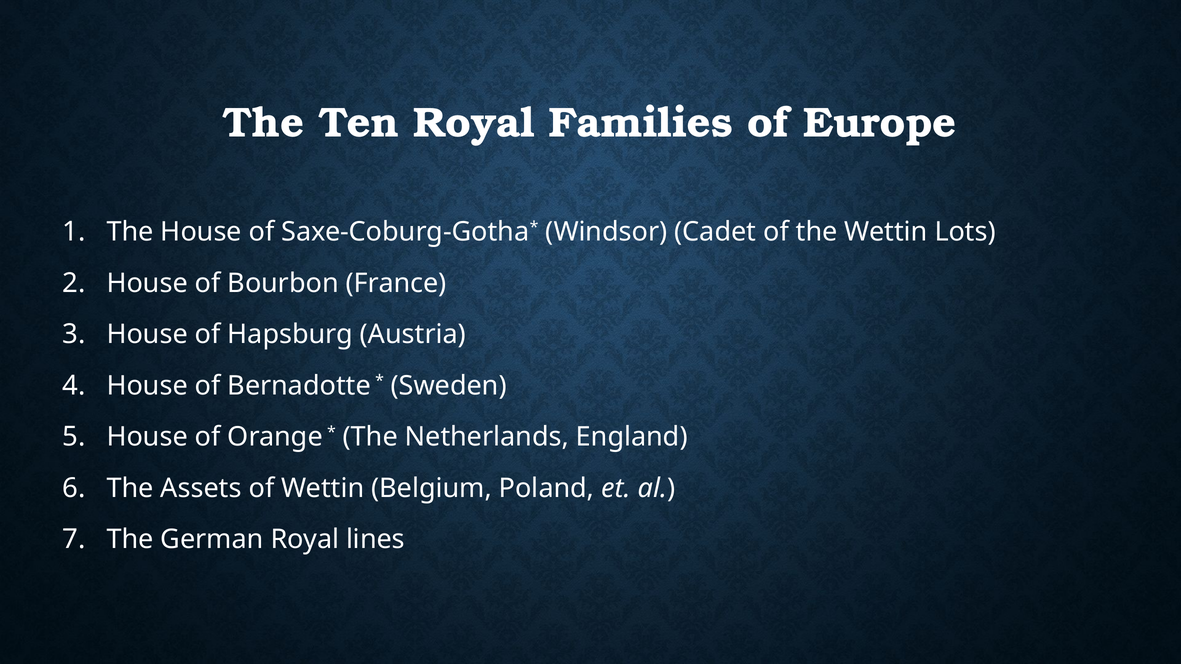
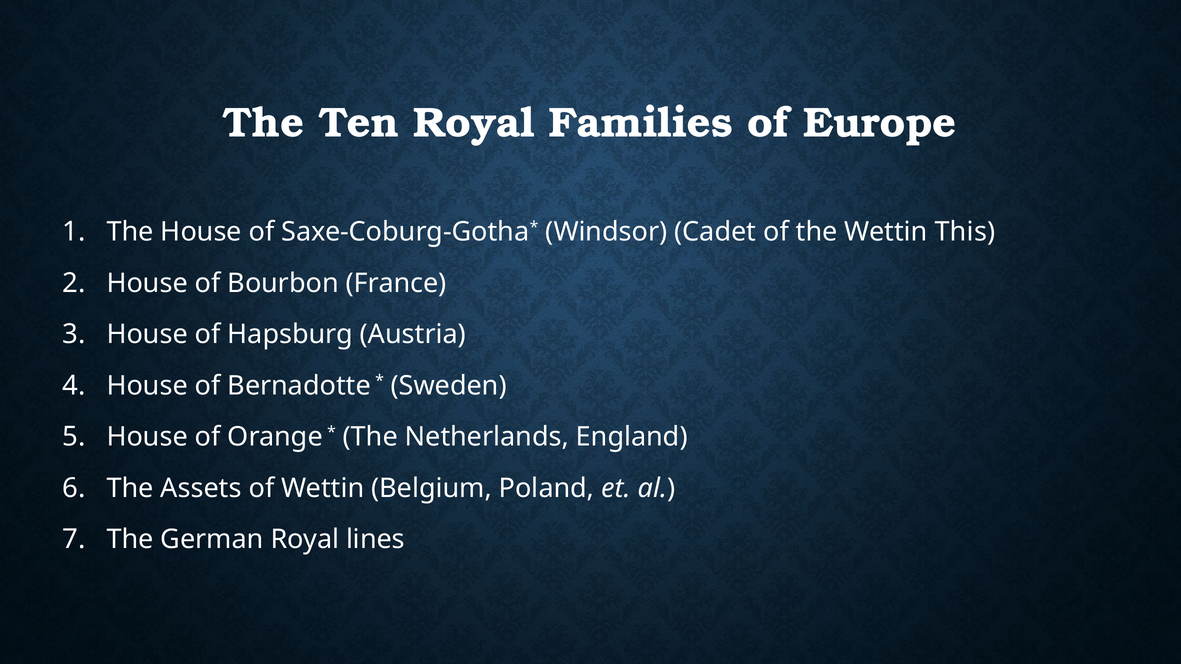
Lots: Lots -> This (965, 232)
